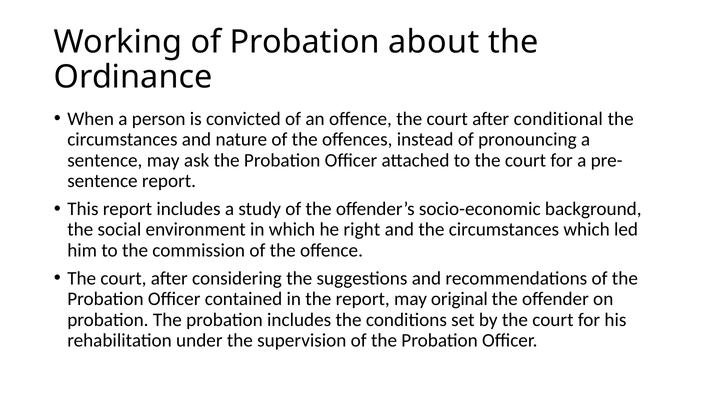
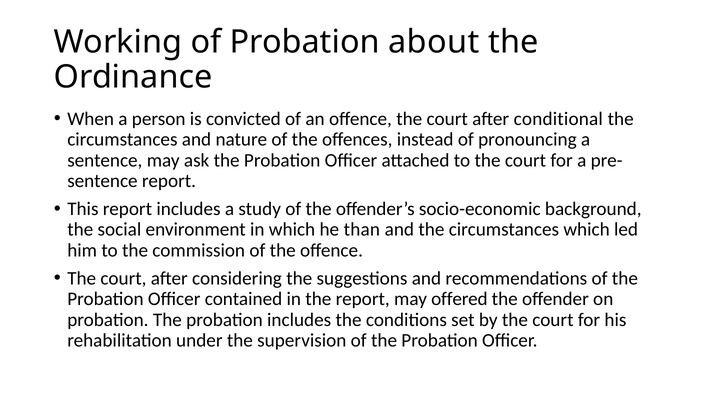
right: right -> than (362, 230)
original: original -> offered (459, 299)
